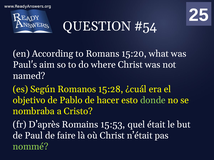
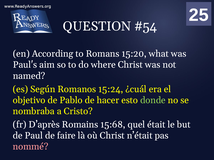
15:28: 15:28 -> 15:24 (111, 89)
15:53: 15:53 -> 15:68 (113, 125)
nommé colour: light green -> pink (31, 147)
